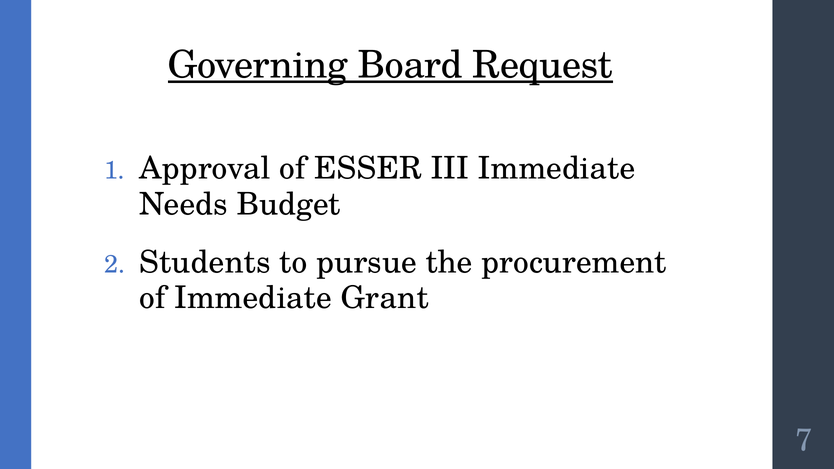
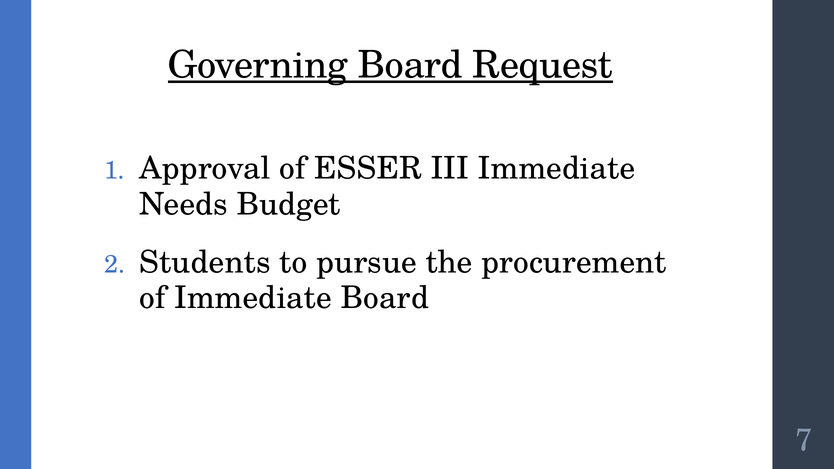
Immediate Grant: Grant -> Board (385, 298)
